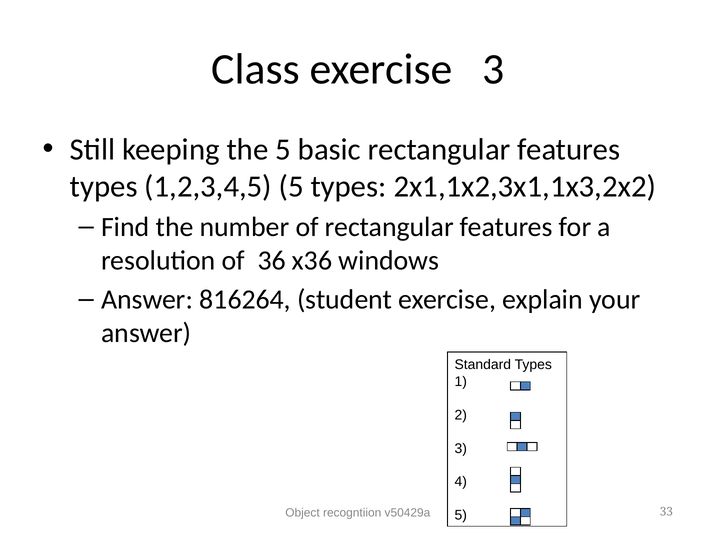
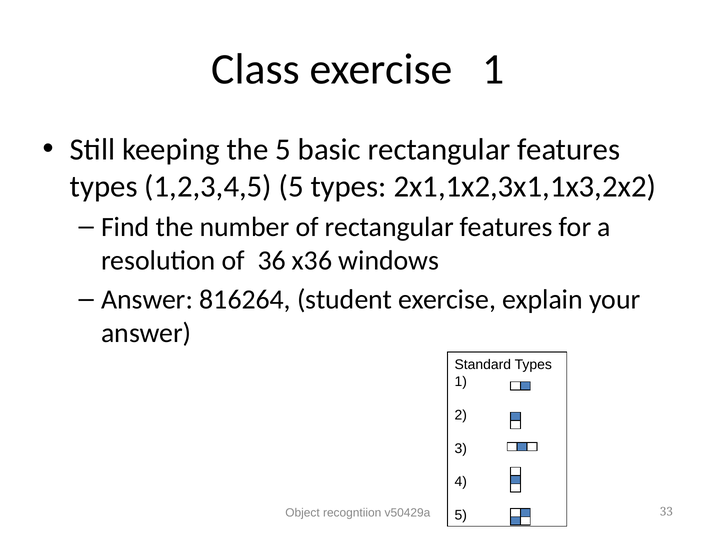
exercise 3: 3 -> 1 (493, 69)
